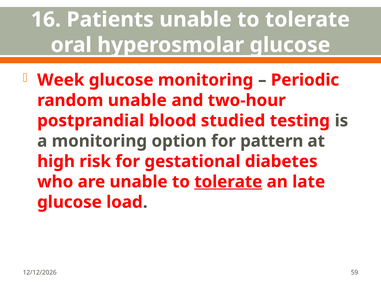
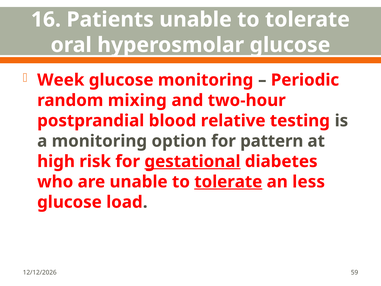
random unable: unable -> mixing (137, 100)
studied: studied -> relative (233, 121)
gestational underline: none -> present (192, 161)
late: late -> less (309, 182)
